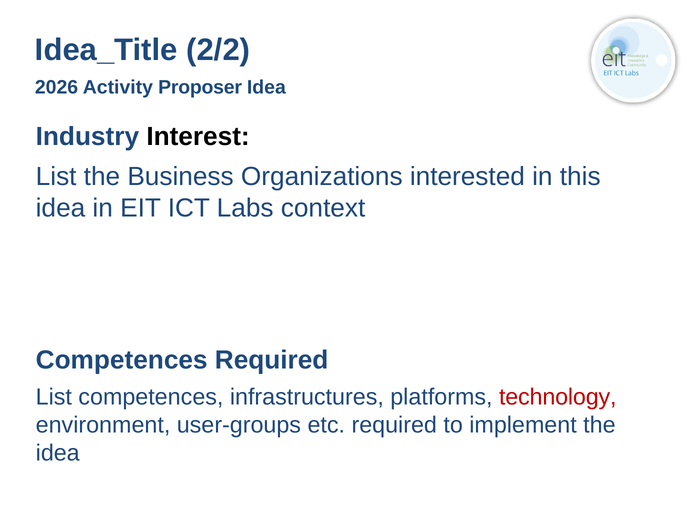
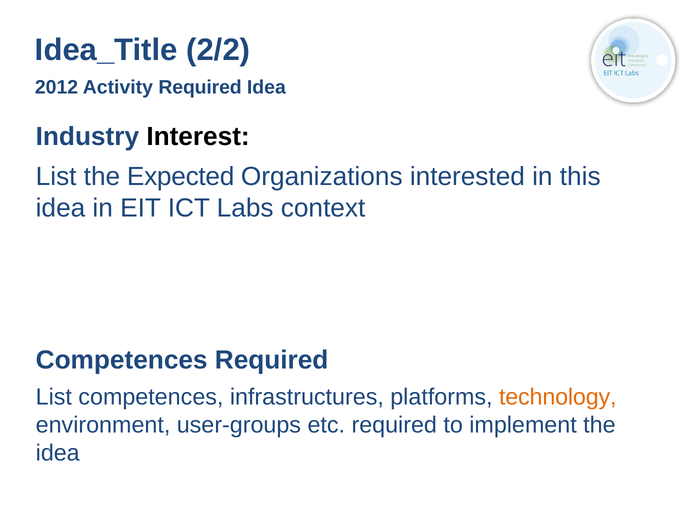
2026: 2026 -> 2012 (57, 87)
Activity Proposer: Proposer -> Required (200, 87)
Business: Business -> Expected (181, 177)
technology colour: red -> orange (558, 397)
